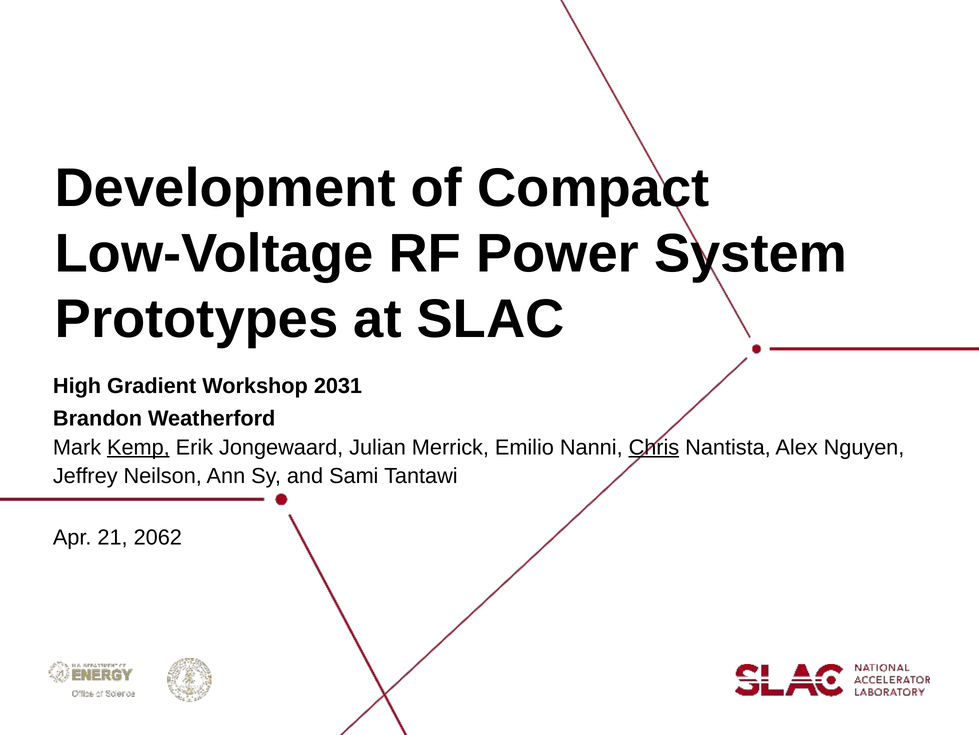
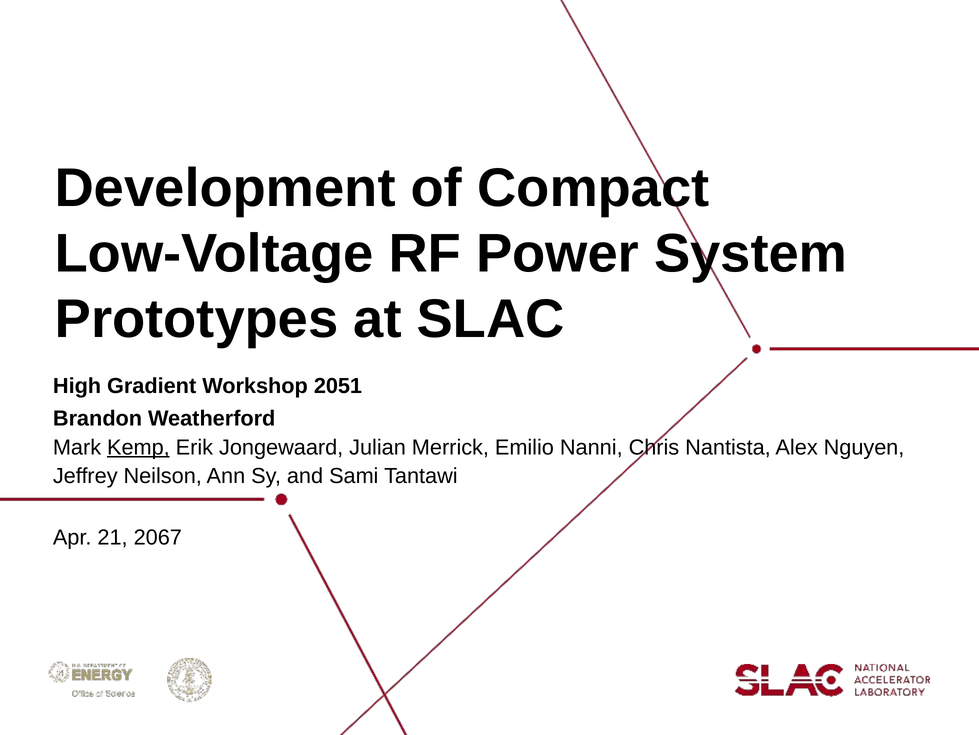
2031: 2031 -> 2051 (338, 386)
Chris underline: present -> none (654, 447)
2062: 2062 -> 2067 (158, 537)
